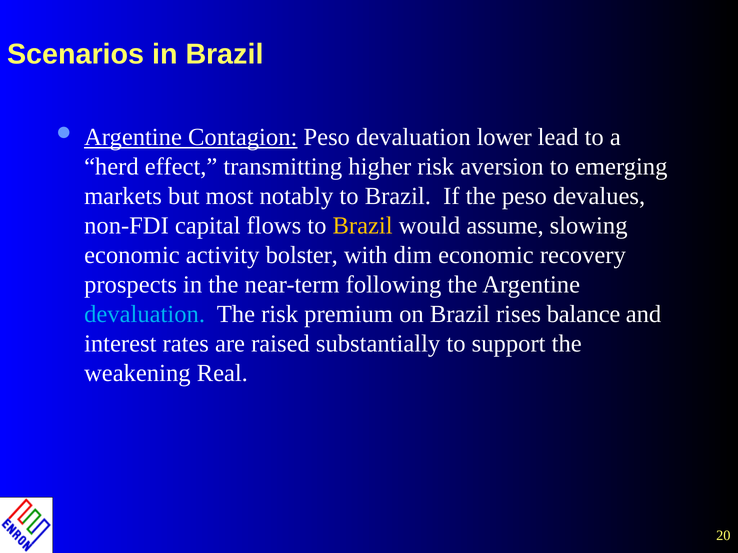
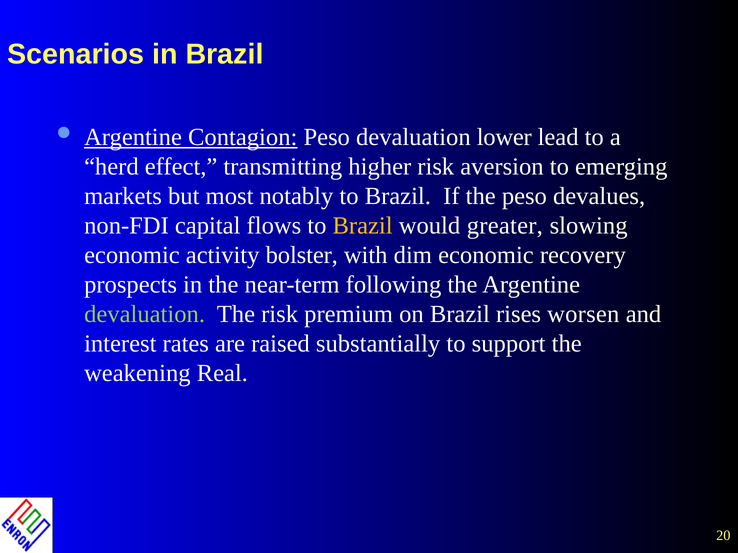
assume: assume -> greater (505, 226)
devaluation colour: light blue -> light green (145, 314)
balance: balance -> worsen (583, 314)
